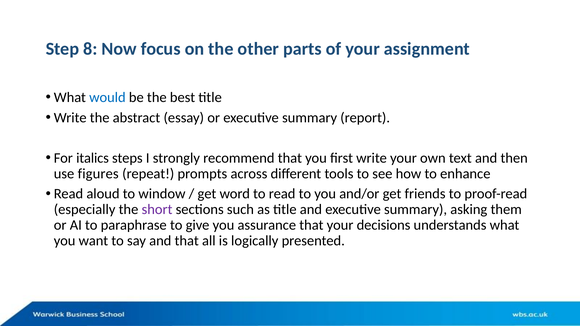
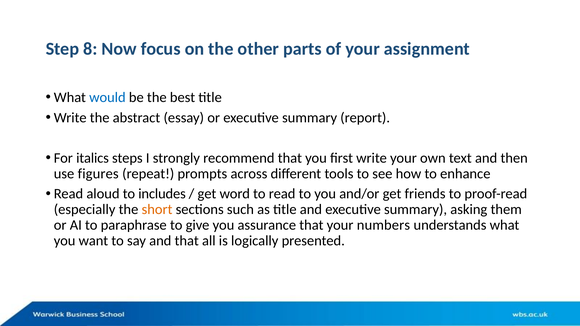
window: window -> includes (162, 194)
short colour: purple -> orange (157, 210)
decisions: decisions -> numbers (383, 225)
